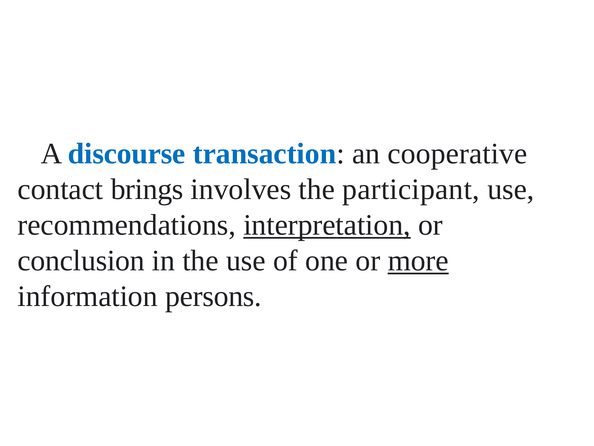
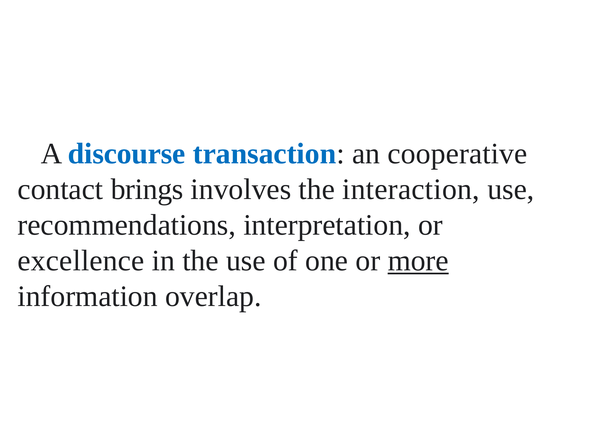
participant: participant -> interaction (411, 189)
interpretation underline: present -> none (327, 225)
conclusion: conclusion -> excellence (81, 260)
persons: persons -> overlap (213, 296)
